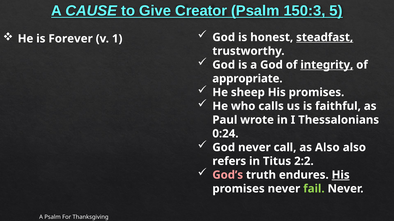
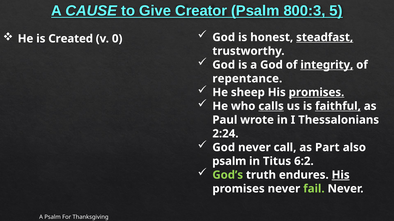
150:3: 150:3 -> 800:3 (304, 11)
Forever: Forever -> Created (71, 39)
1: 1 -> 0 (117, 39)
appropriate: appropriate -> repentance (247, 79)
promises underline: none -> present (316, 93)
calls underline: none -> present (271, 106)
faithful underline: none -> present (338, 106)
0:24: 0:24 -> 2:24 (225, 134)
as Also: Also -> Part (327, 148)
refers: refers -> psalm (229, 162)
2:2: 2:2 -> 6:2 (304, 162)
God’s colour: pink -> light green (228, 175)
